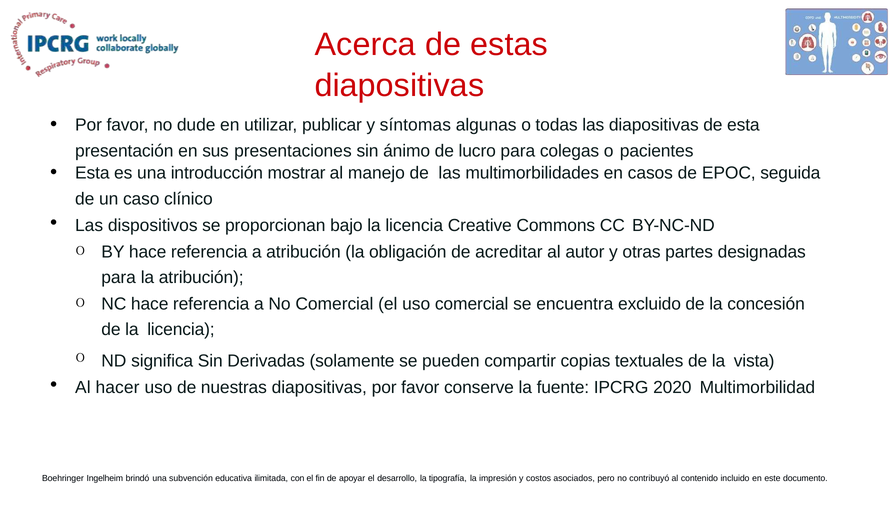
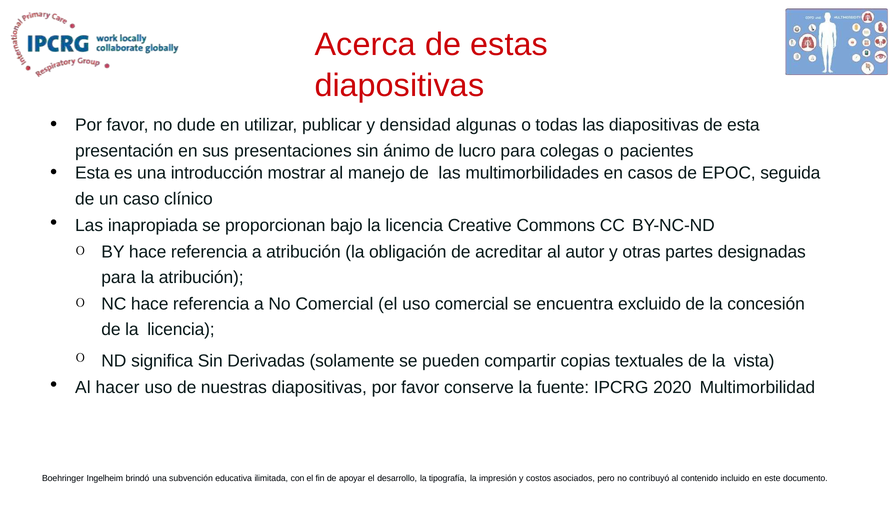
síntomas: síntomas -> densidad (415, 125)
dispositivos: dispositivos -> inapropiada (153, 225)
